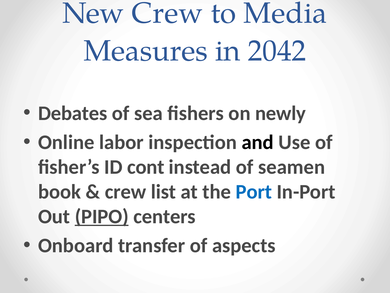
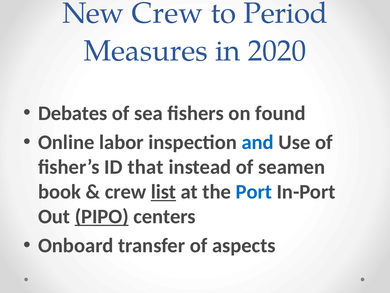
Media: Media -> Period (286, 13)
2042: 2042 -> 2020 (277, 51)
newly: newly -> found (280, 113)
and colour: black -> blue (258, 142)
cont: cont -> that (146, 167)
list underline: none -> present (163, 191)
